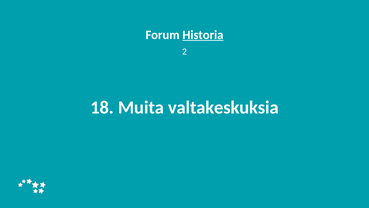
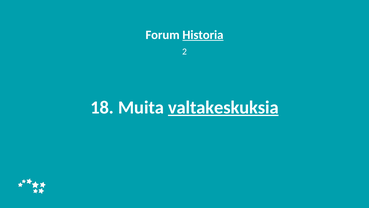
valtakeskuksia underline: none -> present (223, 107)
